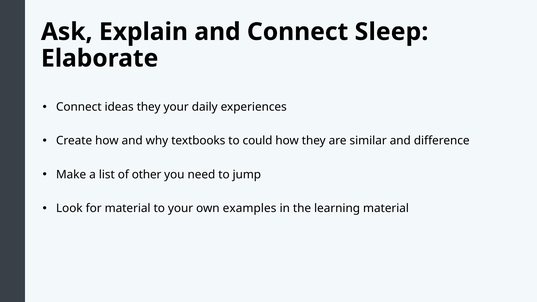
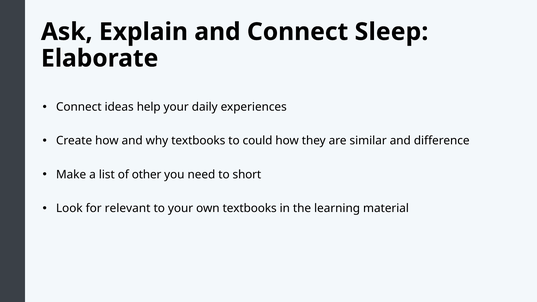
ideas they: they -> help (149, 107)
jump: jump -> short (247, 175)
for material: material -> relevant (128, 208)
own examples: examples -> textbooks (250, 208)
